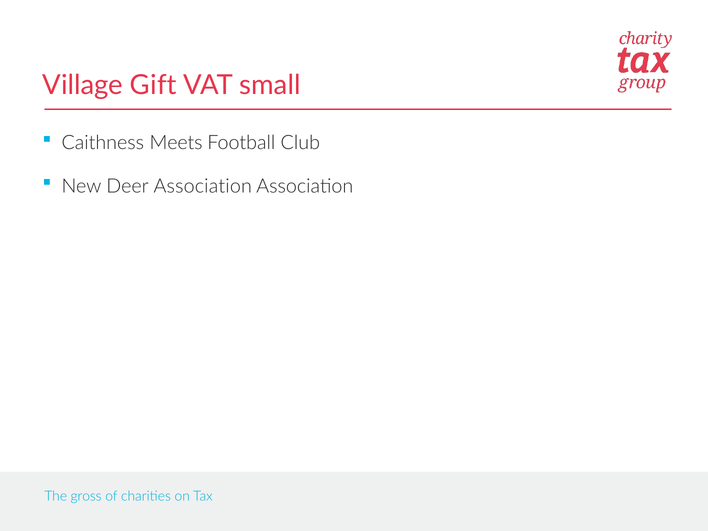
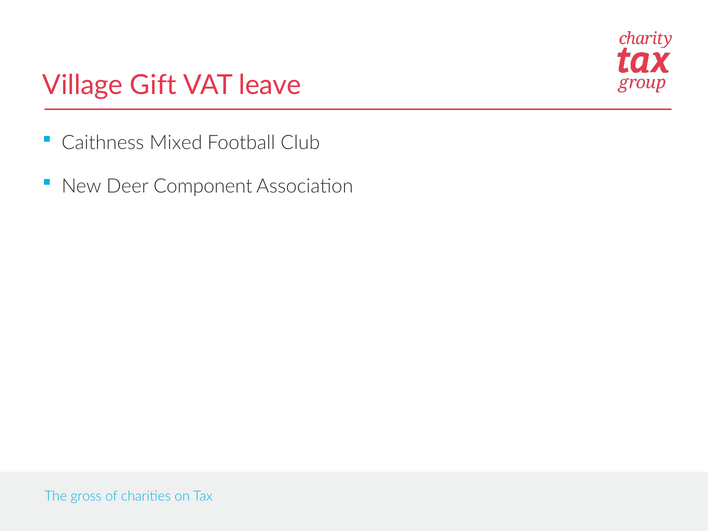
small: small -> leave (270, 85)
Meets: Meets -> Mixed (176, 143)
Deer Association: Association -> Component (203, 186)
